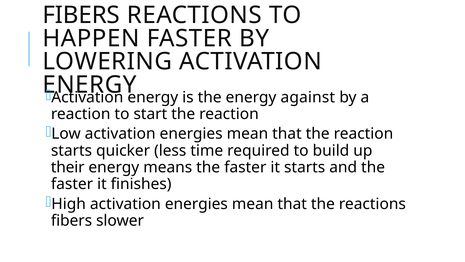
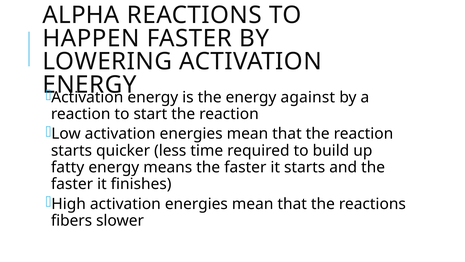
FIBERS: FIBERS -> ALPHA (81, 15)
their: their -> fatty (68, 167)
